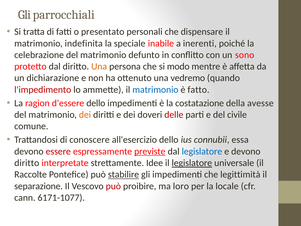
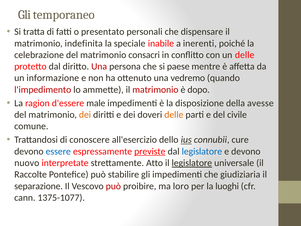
parrocchiali: parrocchiali -> temporaneo (64, 15)
defunto: defunto -> consacri (144, 55)
un sono: sono -> delle (245, 55)
Una colour: orange -> red (99, 66)
modo: modo -> paese (178, 66)
dichiarazione: dichiarazione -> informazione (53, 78)
matrimonio colour: blue -> red (155, 90)
fatto: fatto -> dopo (199, 90)
d'essere dello: dello -> male (96, 103)
costatazione: costatazione -> disposizione (200, 103)
delle colour: red -> orange (174, 115)
ius underline: none -> present (186, 140)
essa: essa -> cure (240, 140)
essere colour: red -> blue (58, 151)
diritto: diritto -> nuovo (27, 163)
Idee: Idee -> Atto (155, 163)
stabilire underline: present -> none (123, 174)
legittimità: legittimità -> giudiziaria (240, 174)
locale: locale -> luoghi (227, 186)
6171-1077: 6171-1077 -> 1375-1077 (61, 197)
